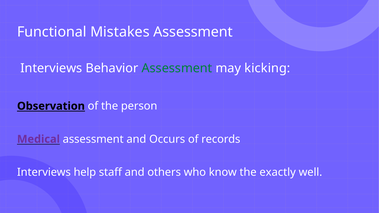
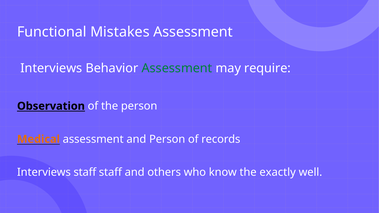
kicking: kicking -> require (267, 68)
Medical colour: purple -> orange (38, 139)
and Occurs: Occurs -> Person (167, 139)
Interviews help: help -> staff (85, 172)
